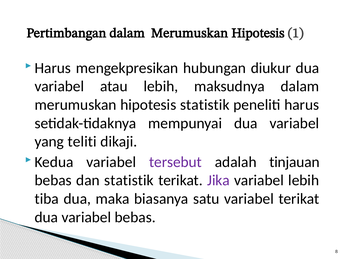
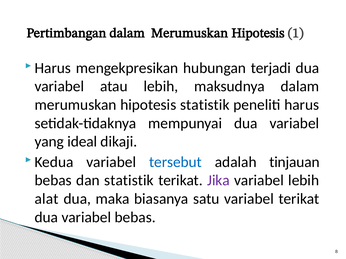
diukur: diukur -> terjadi (271, 68)
teliti: teliti -> ideal (82, 142)
tersebut colour: purple -> blue (175, 162)
tiba: tiba -> alat (47, 199)
